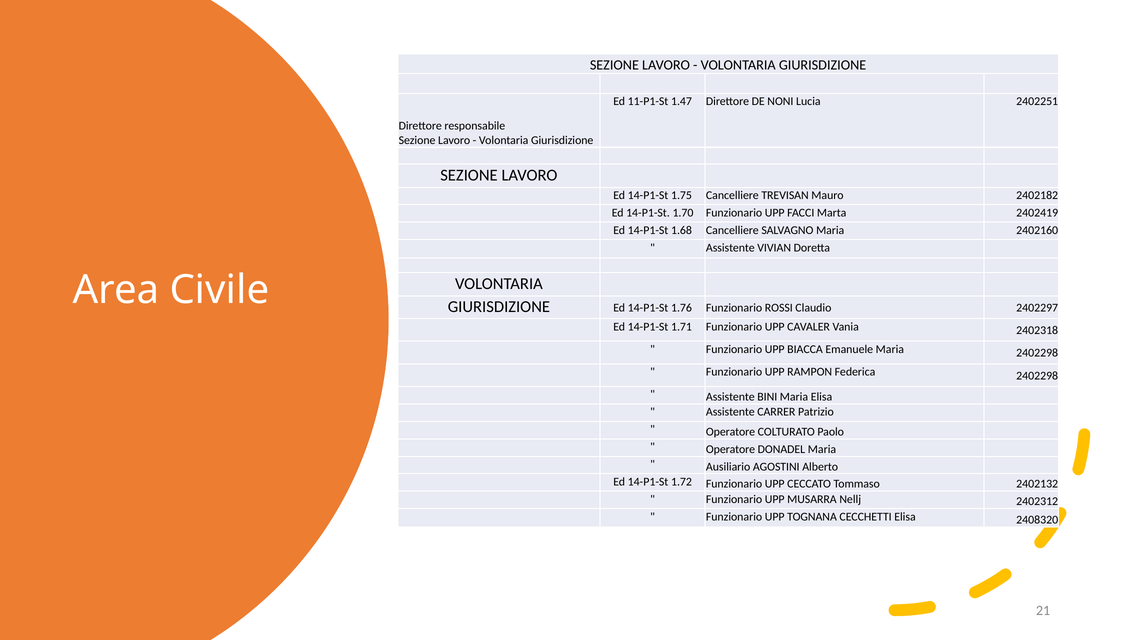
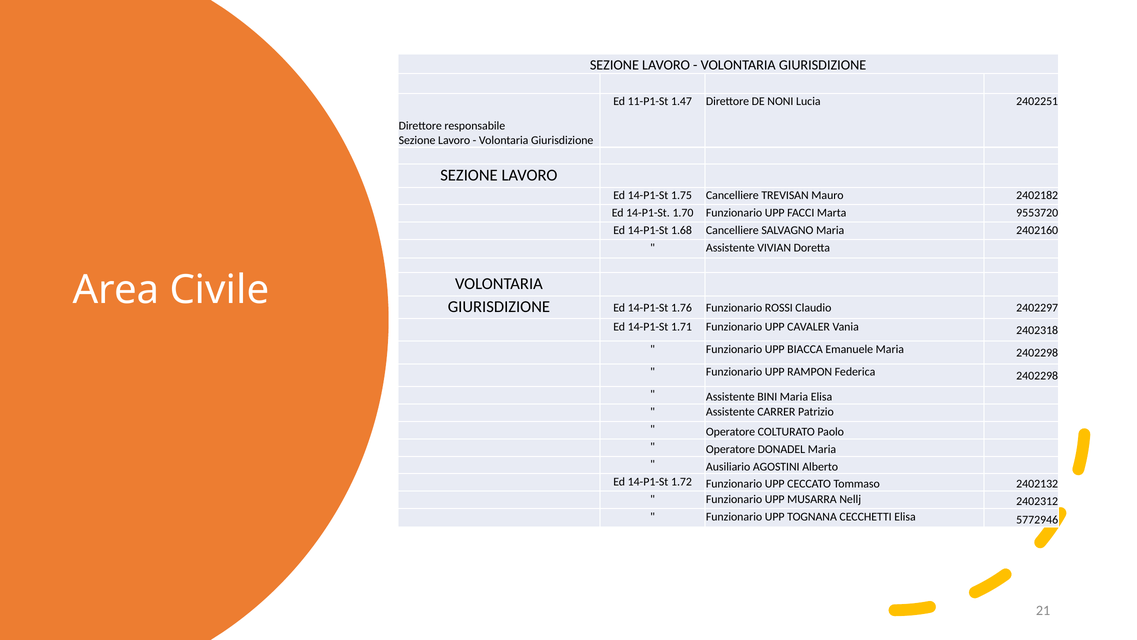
2402419: 2402419 -> 9553720 (1037, 213)
2408320: 2408320 -> 5772946 (1037, 519)
